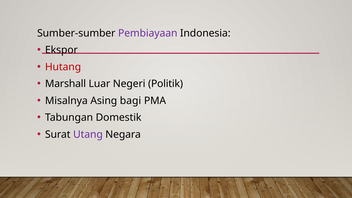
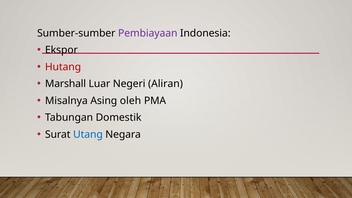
Politik: Politik -> Aliran (165, 84)
bagi: bagi -> oleh (131, 101)
Utang colour: purple -> blue (88, 134)
